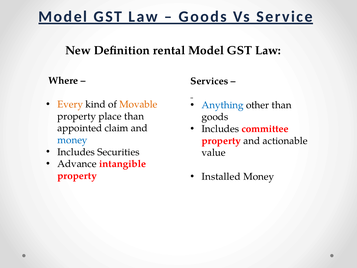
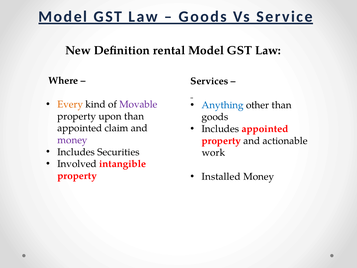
Movable colour: orange -> purple (138, 104)
place: place -> upon (110, 116)
Includes committee: committee -> appointed (265, 129)
money colour: blue -> purple (72, 140)
value: value -> work (213, 153)
Advance: Advance -> Involved (77, 164)
